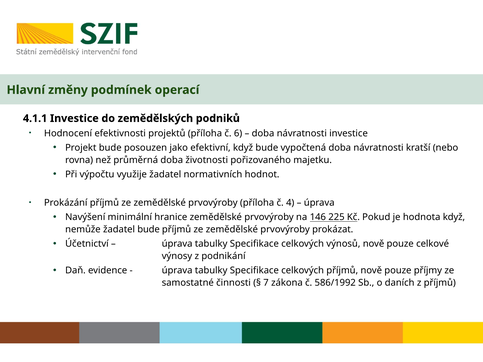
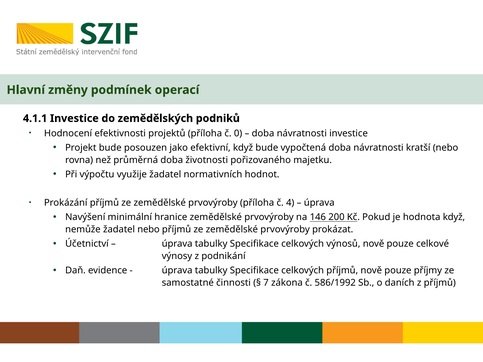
6: 6 -> 0 (238, 133)
225: 225 -> 200 (336, 217)
žadatel bude: bude -> nebo (149, 230)
